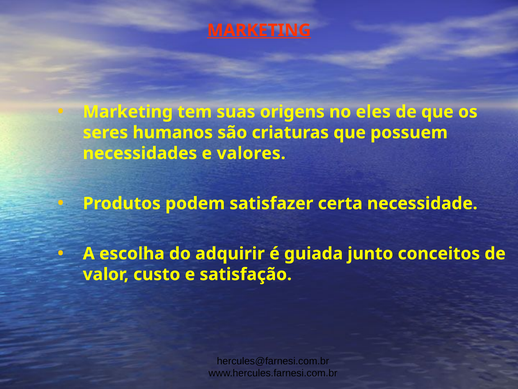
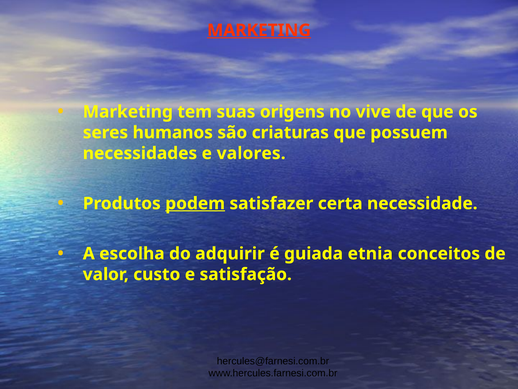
eles: eles -> vive (373, 112)
podem underline: none -> present (195, 203)
junto: junto -> etnia (370, 253)
